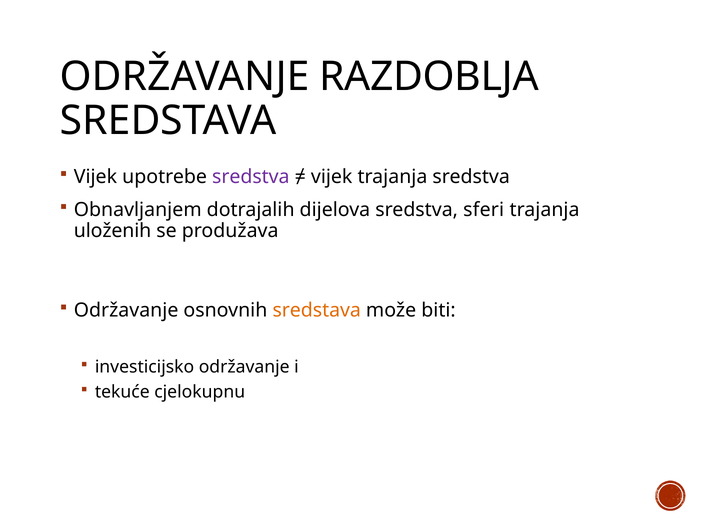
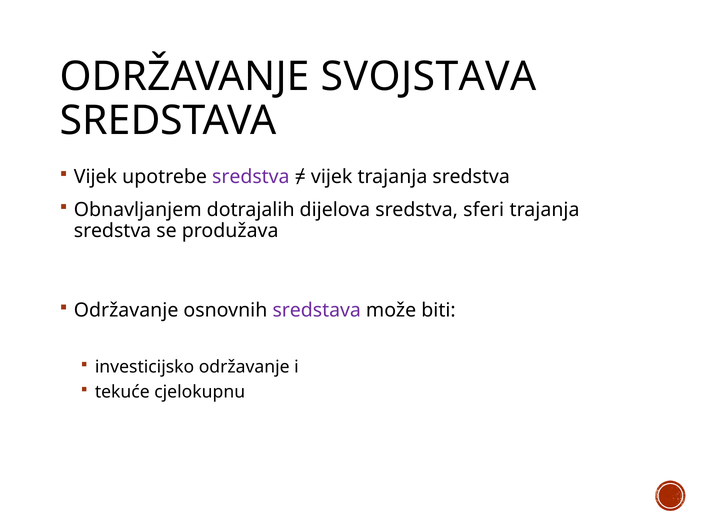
RAZDOBLJA: RAZDOBLJA -> SVOJSTAVA (429, 77)
uloženih: uloženih -> srеdstvа (113, 231)
sredstava colour: orange -> purple (317, 311)
